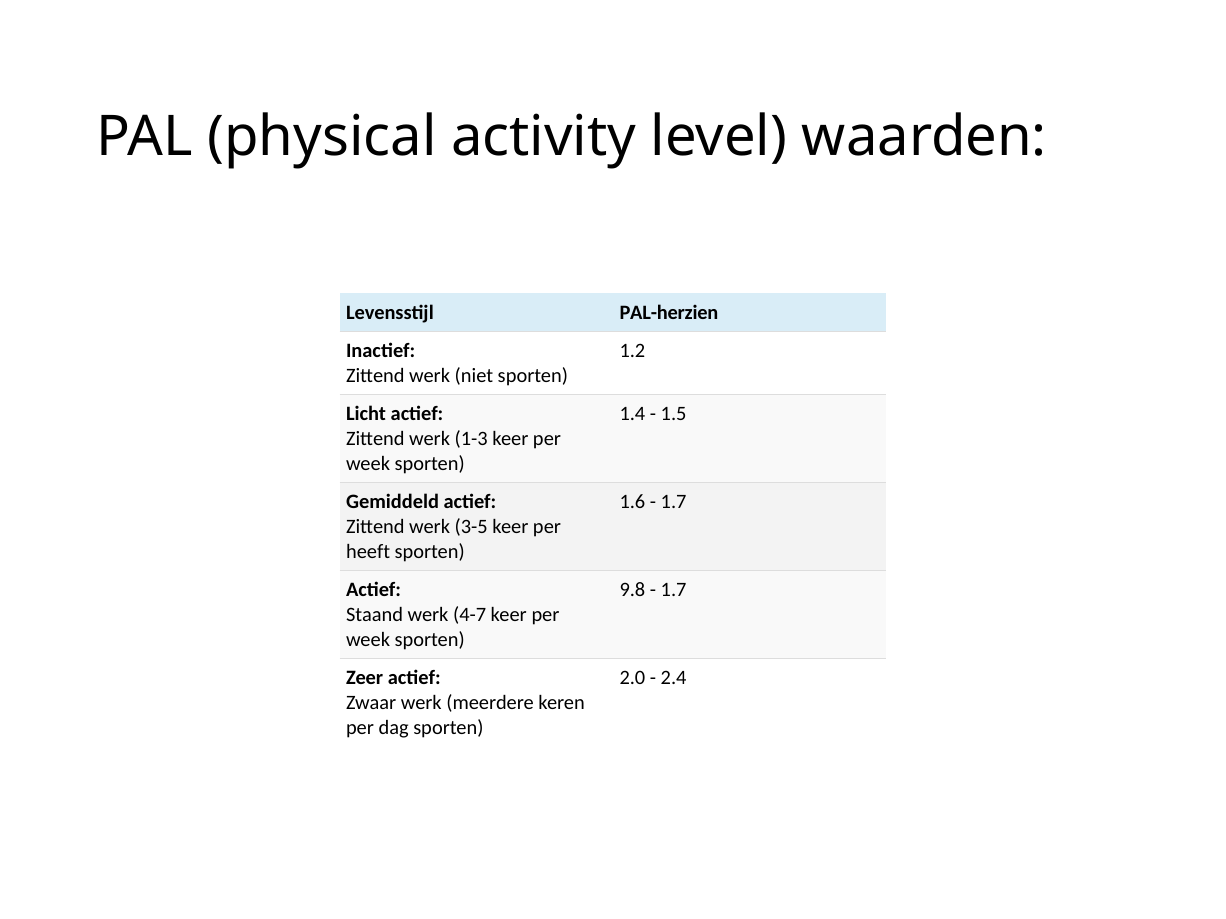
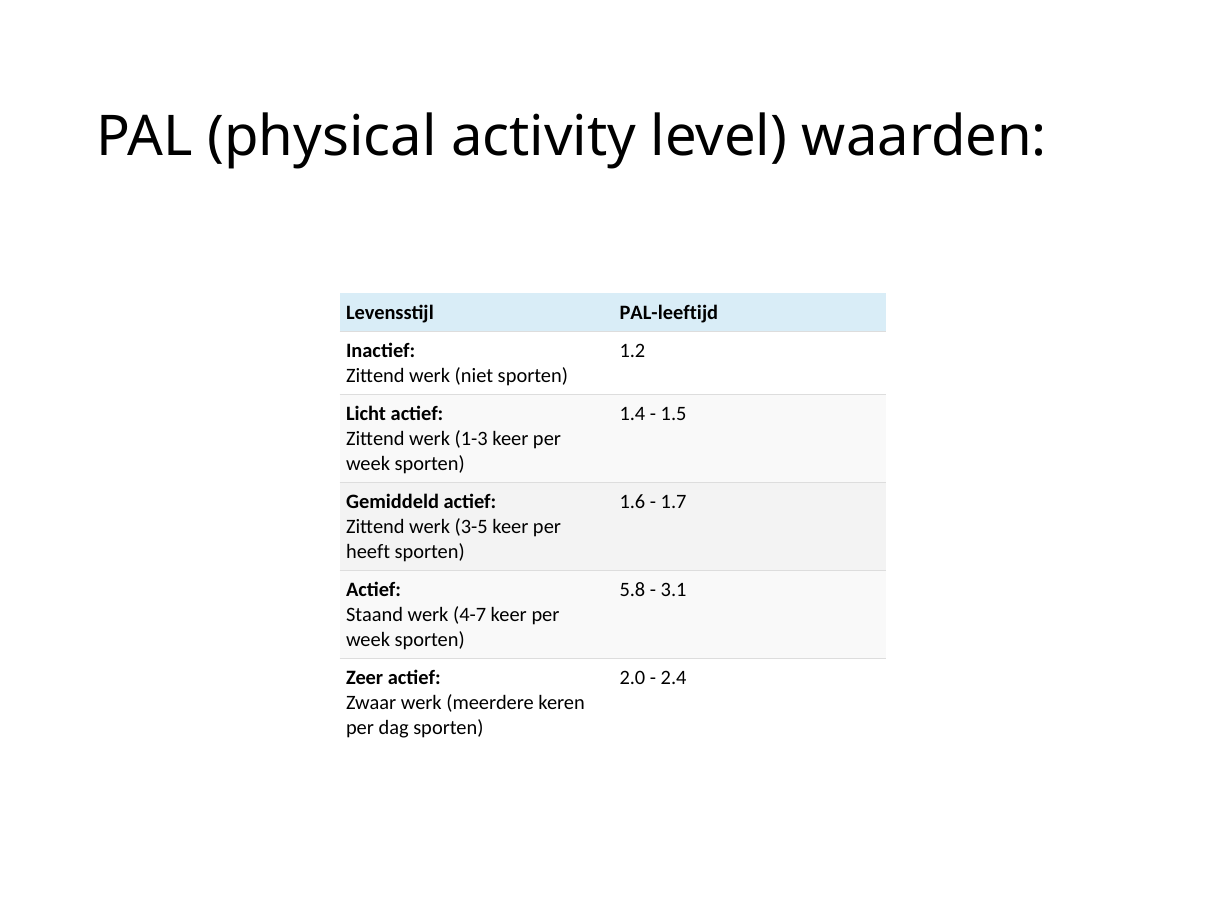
PAL-herzien: PAL-herzien -> PAL-leeftijd (669, 313)
9.8: 9.8 -> 5.8 (632, 590)
1.7: 1.7 -> 3.1 (674, 590)
